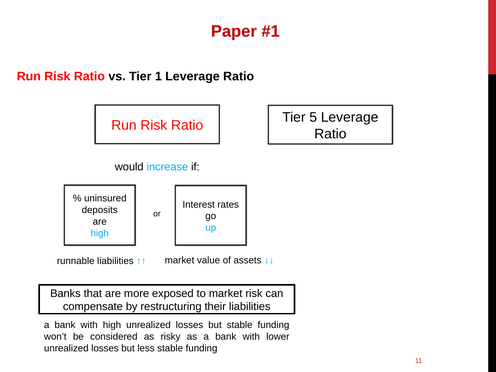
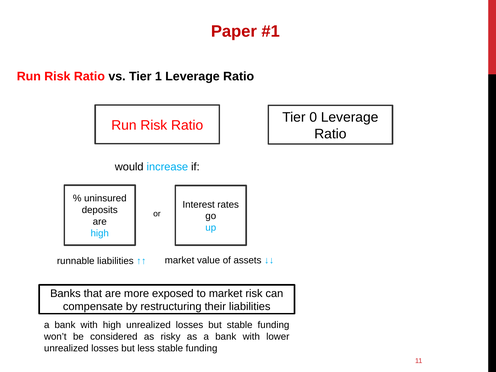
5: 5 -> 0 (313, 117)
